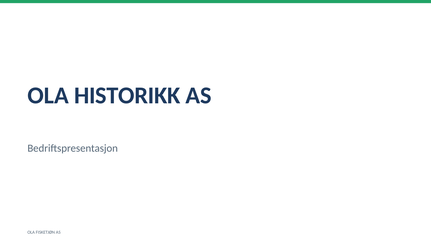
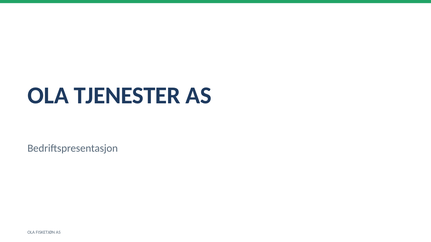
HISTORIKK: HISTORIKK -> TJENESTER (127, 96)
